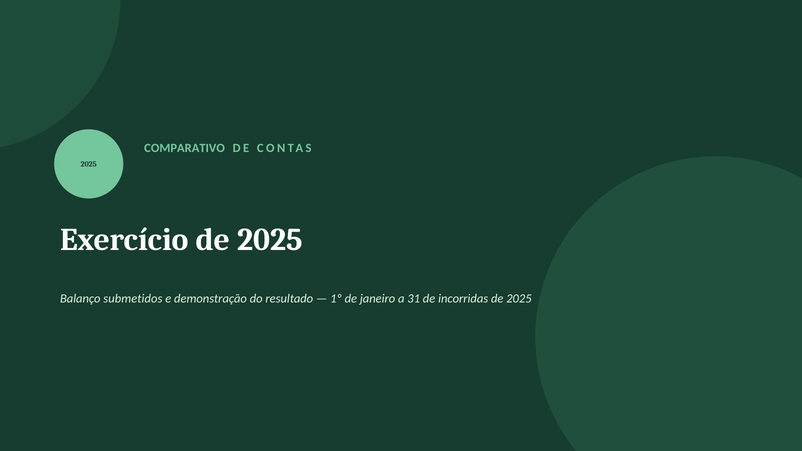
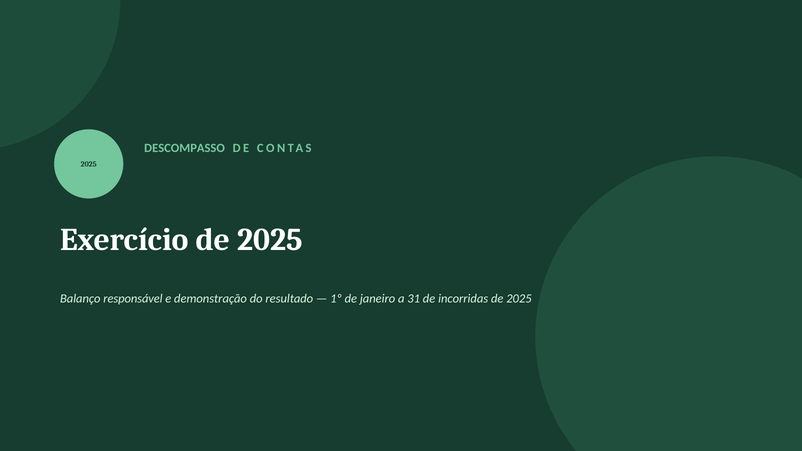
COMPARATIVO: COMPARATIVO -> DESCOMPASSO (185, 148)
submetidos: submetidos -> responsável (133, 299)
